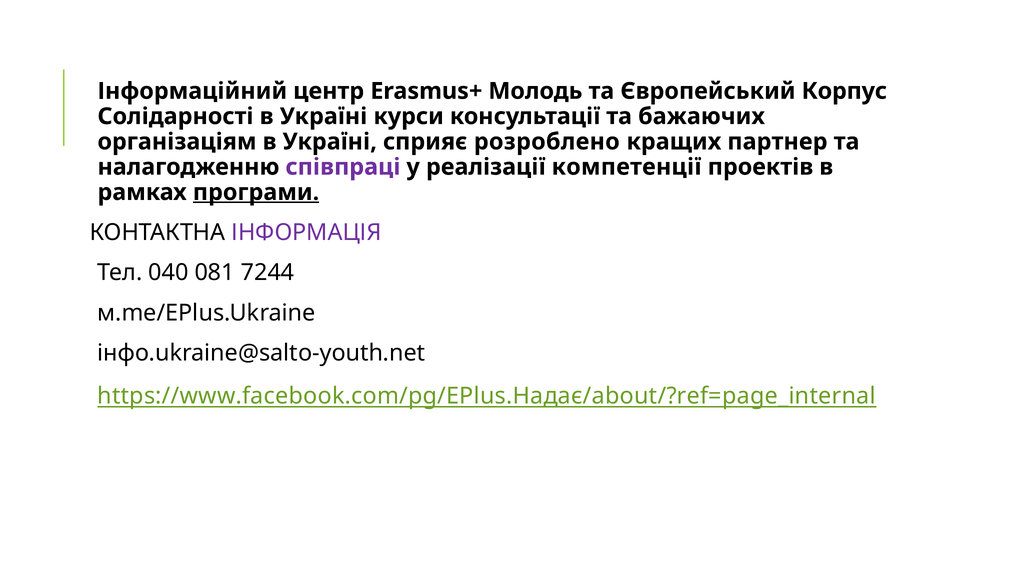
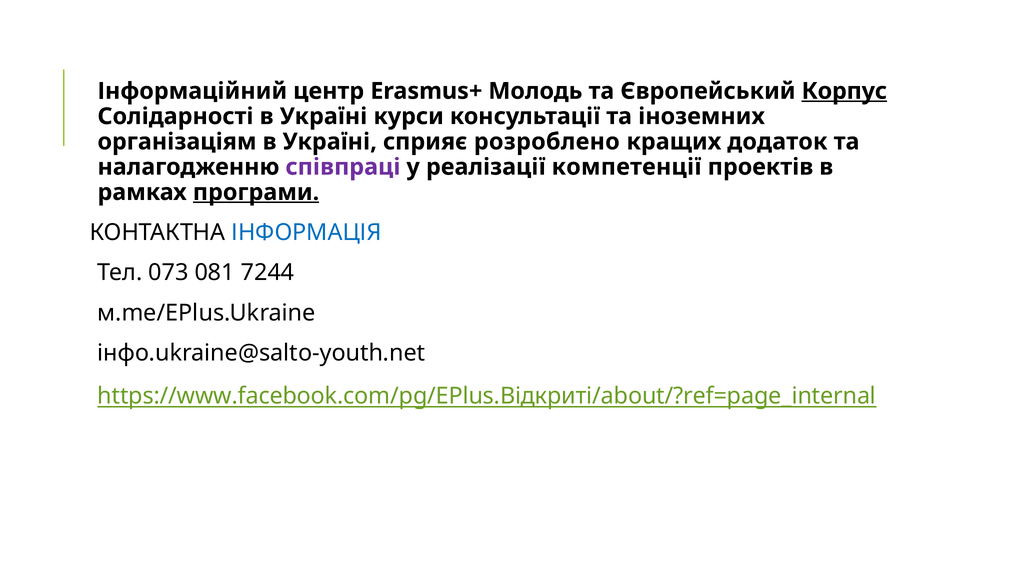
Корпус underline: none -> present (844, 91)
бажаючих: бажаючих -> іноземних (702, 116)
партнер: партнер -> додаток (777, 142)
ІНФОРМАЦІЯ colour: purple -> blue (306, 233)
040: 040 -> 073 (169, 273)
https://www.facebook.com/pg/EPlus.Надає/about/?ref=page_internal: https://www.facebook.com/pg/EPlus.Надає/about/?ref=page_internal -> https://www.facebook.com/pg/EPlus.Відкриті/about/?ref=page_internal (487, 396)
